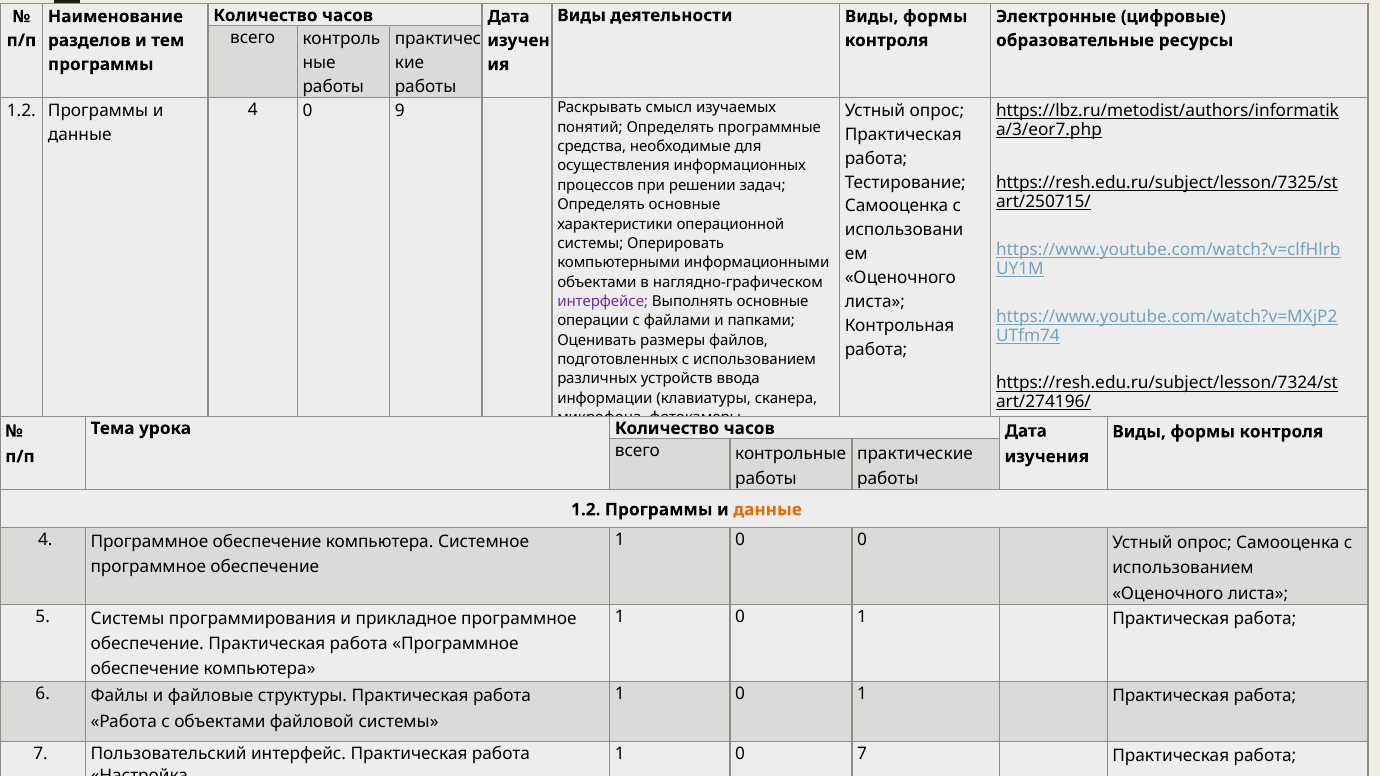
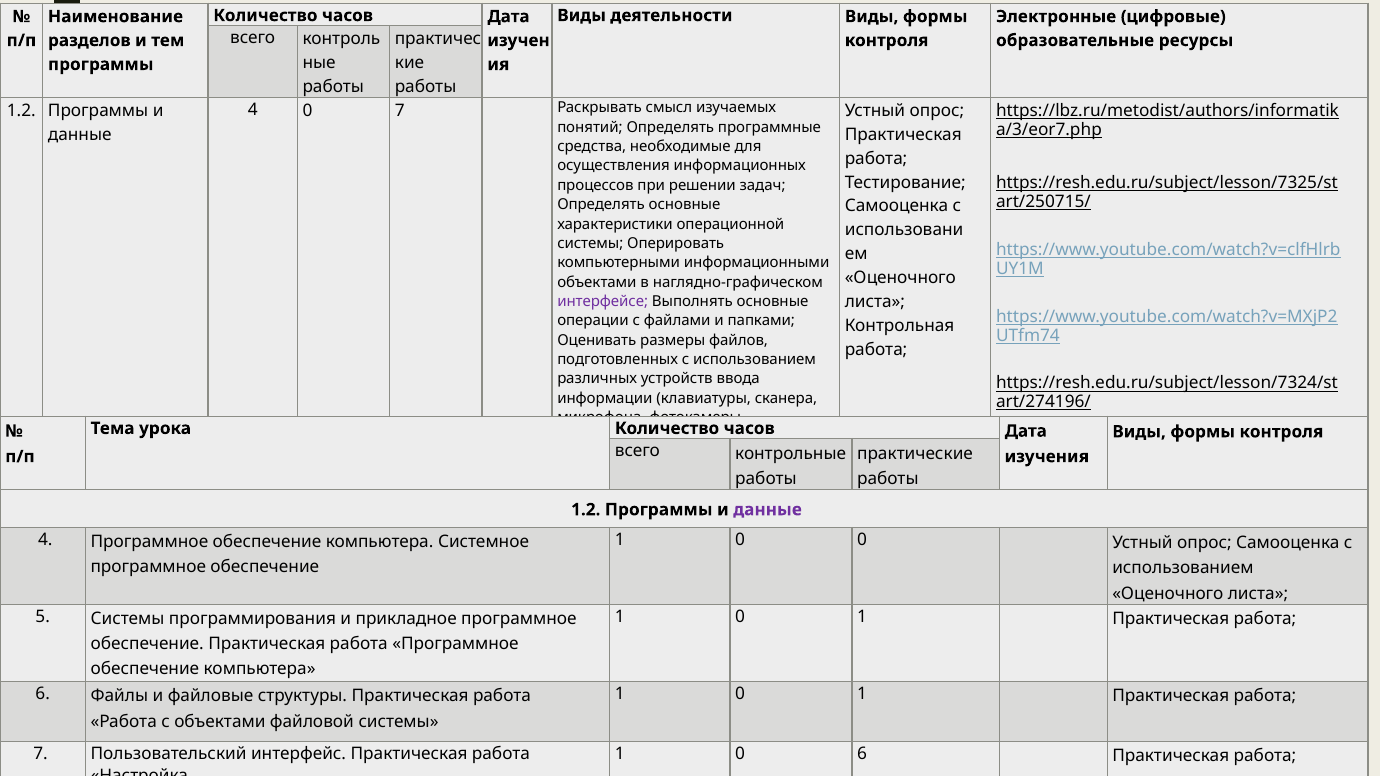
0 9: 9 -> 7 (400, 111)
данные colour: orange -> purple (768, 510)
0 7: 7 -> 6 (862, 754)
